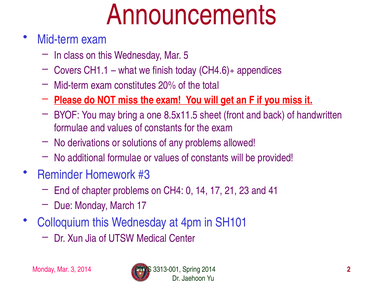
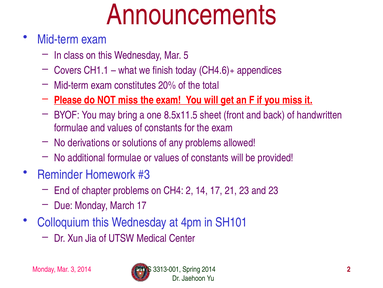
CH4 0: 0 -> 2 (190, 190)
and 41: 41 -> 23 (273, 190)
